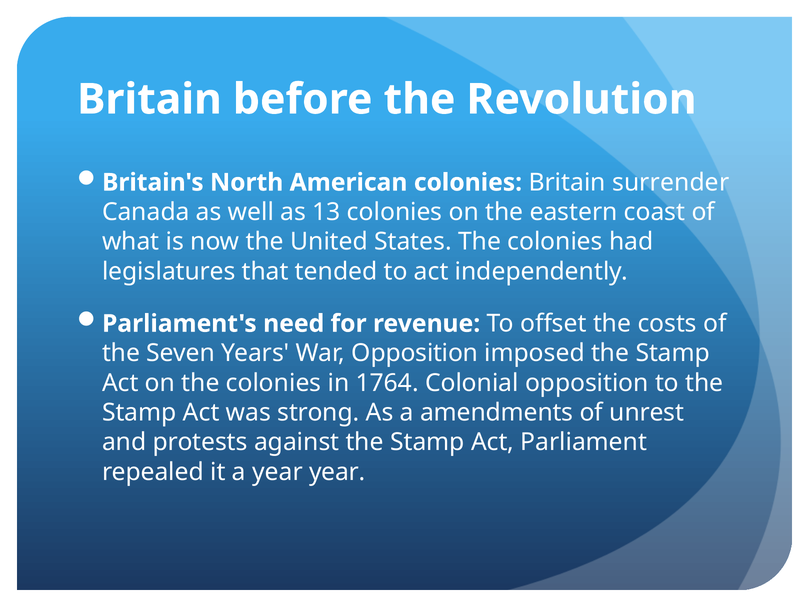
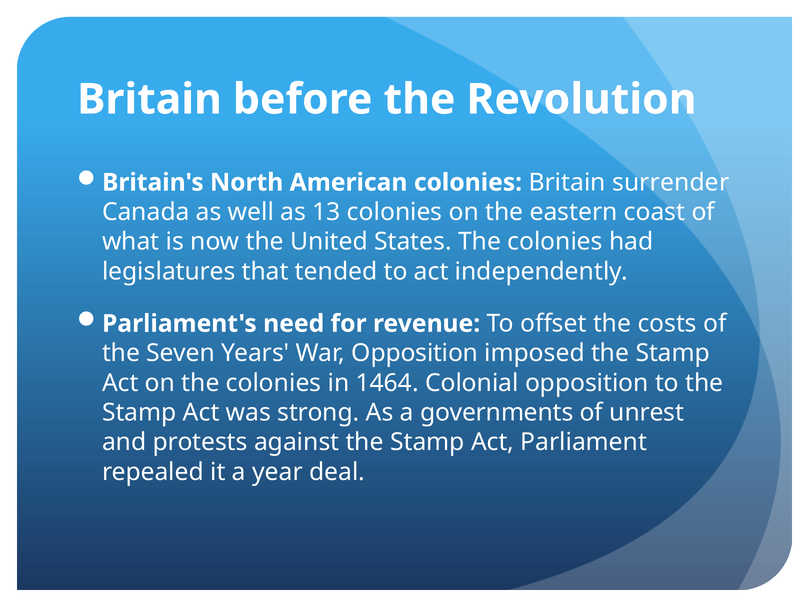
1764: 1764 -> 1464 (387, 383)
amendments: amendments -> governments (497, 412)
year year: year -> deal (337, 472)
